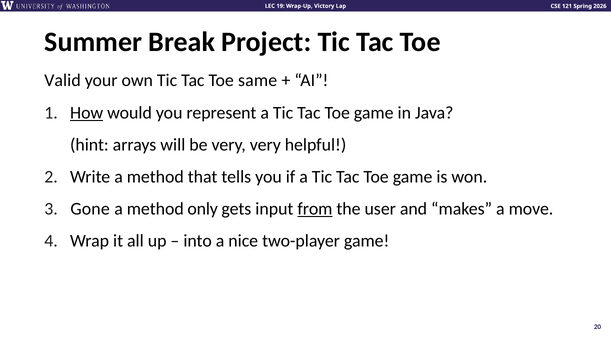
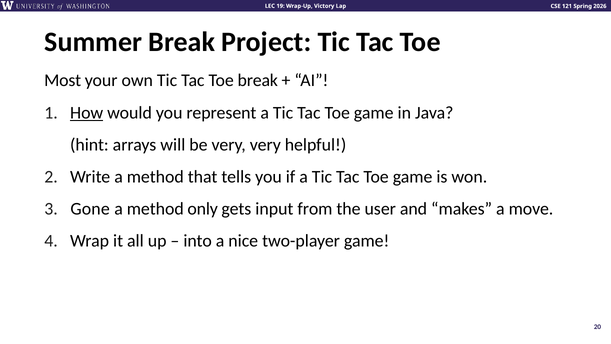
Valid: Valid -> Most (63, 81)
Toe same: same -> break (258, 81)
from underline: present -> none (315, 209)
